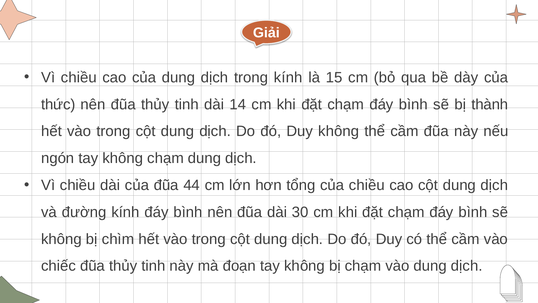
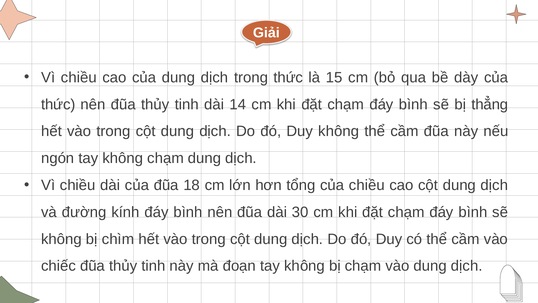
trong kính: kính -> thức (288, 77)
thành: thành -> thẳng (490, 104)
44: 44 -> 18 (192, 185)
